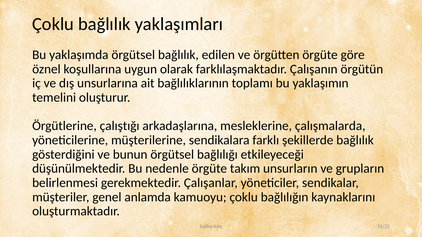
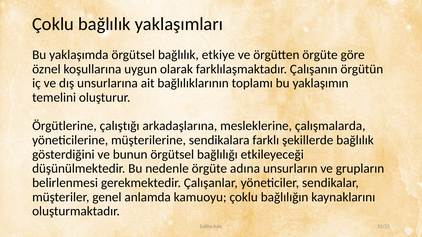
edilen: edilen -> etkiye (218, 55)
takım: takım -> adına (245, 169)
